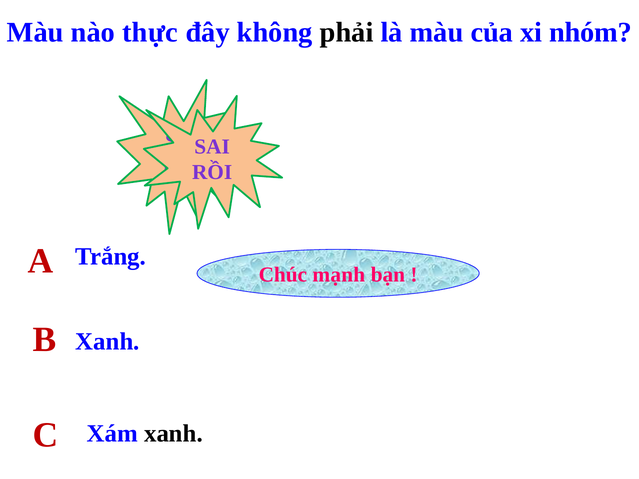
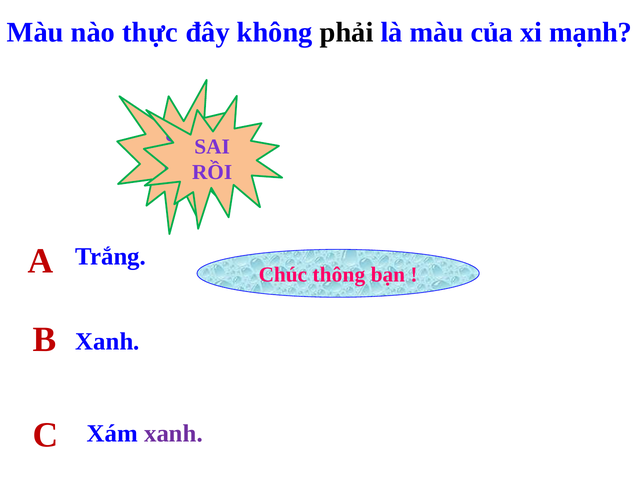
nhóm: nhóm -> mạnh (591, 32)
mạnh: mạnh -> thông (339, 275)
xanh colour: black -> purple (173, 434)
